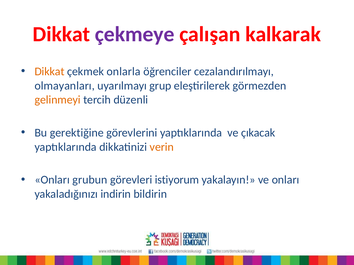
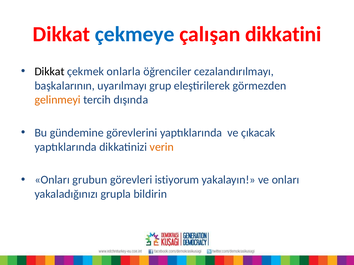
çekmeye colour: purple -> blue (135, 34)
kalkarak: kalkarak -> dikkatini (283, 34)
Dikkat colour: orange -> black (50, 72)
olmayanları: olmayanları -> başkalarının (65, 86)
düzenli: düzenli -> dışında (131, 100)
gerektiğine: gerektiğine -> gündemine (77, 133)
indirin: indirin -> grupla (116, 194)
